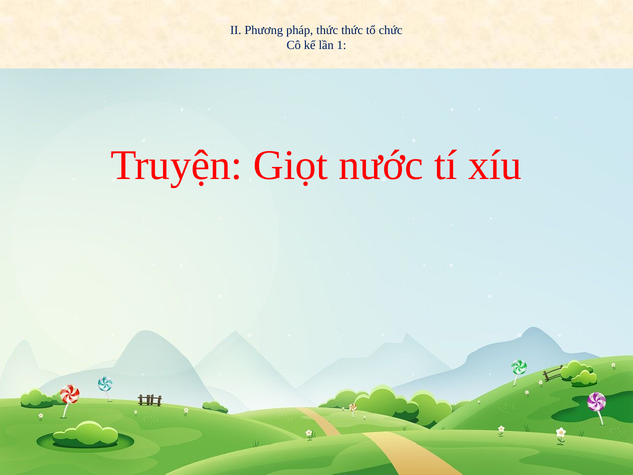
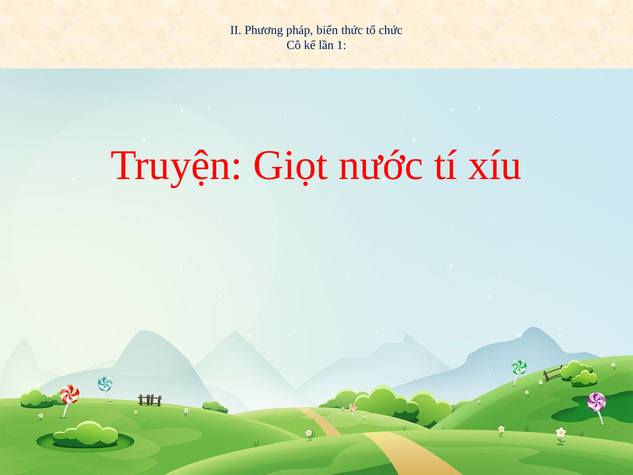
pháp thức: thức -> biển (327, 30)
